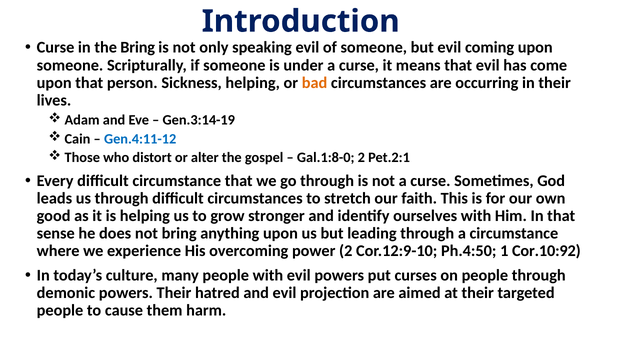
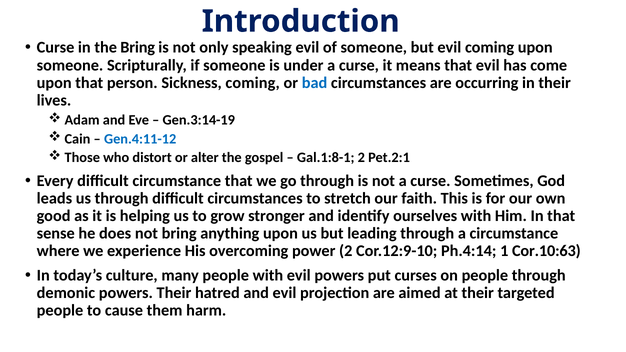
Sickness helping: helping -> coming (253, 83)
bad colour: orange -> blue (315, 83)
Gal.1:8-0: Gal.1:8-0 -> Gal.1:8-1 (326, 158)
Ph.4:50: Ph.4:50 -> Ph.4:14 (469, 251)
Cor.10:92: Cor.10:92 -> Cor.10:63 (546, 251)
